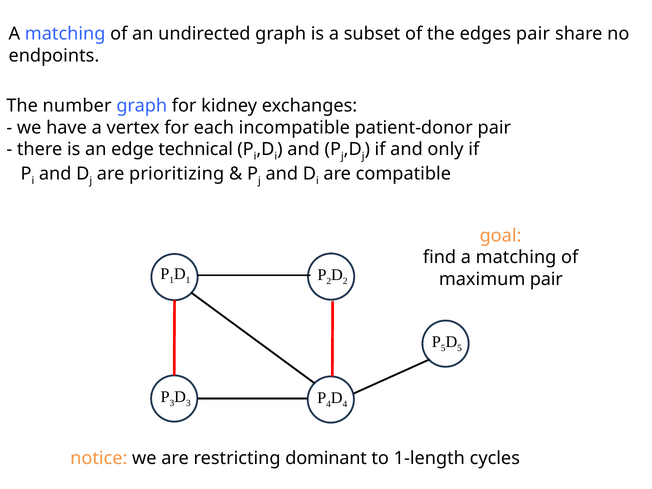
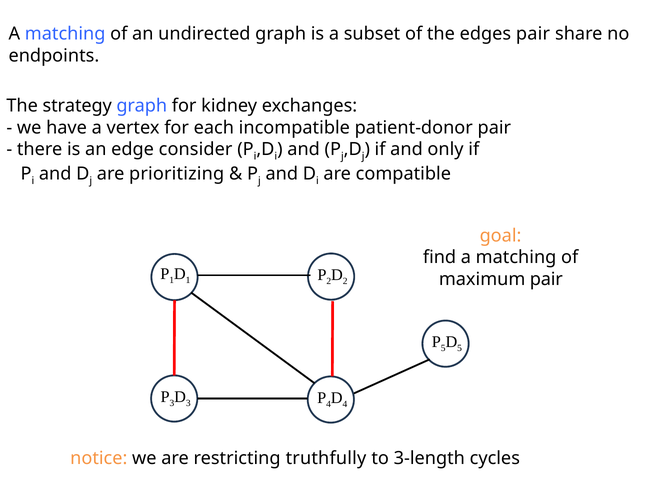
number: number -> strategy (77, 106)
technical: technical -> consider (196, 149)
dominant: dominant -> truthfully (326, 458)
1-length: 1-length -> 3-length (429, 458)
